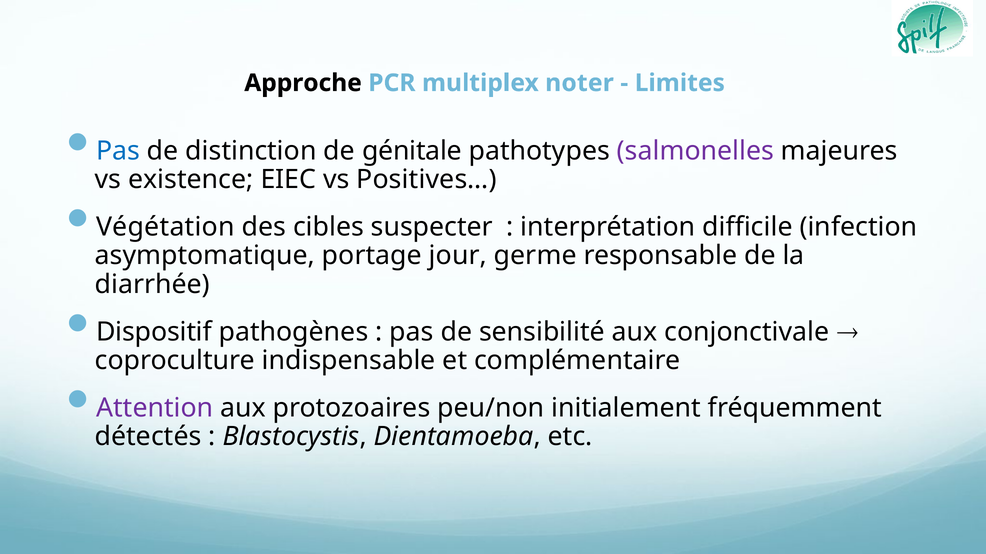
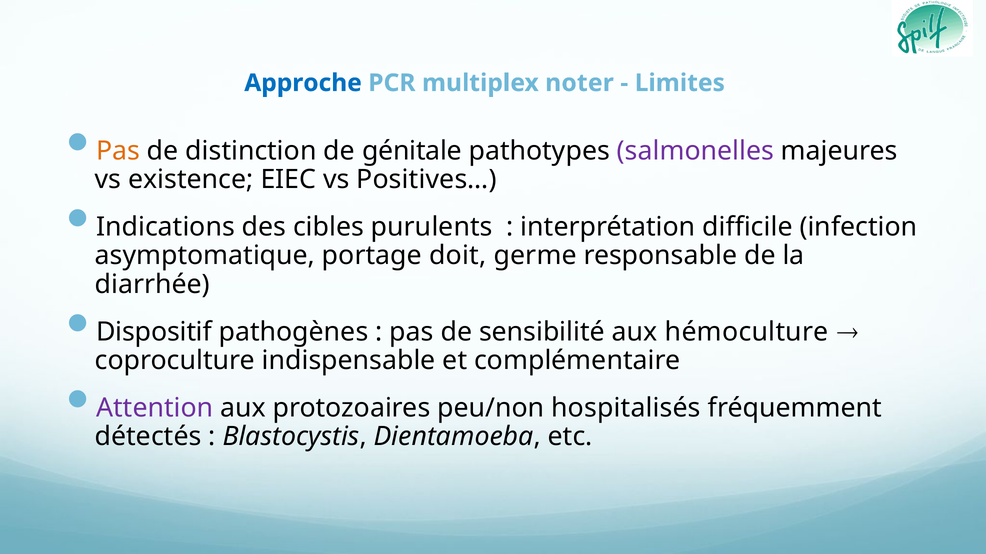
Approche colour: black -> blue (303, 83)
Pas colour: blue -> orange (118, 151)
Végétation: Végétation -> Indications (166, 227)
suspecter: suspecter -> purulents (432, 227)
jour: jour -> doit (458, 256)
conjonctivale: conjonctivale -> hémoculture (747, 332)
initialement: initialement -> hospitalisés (626, 408)
